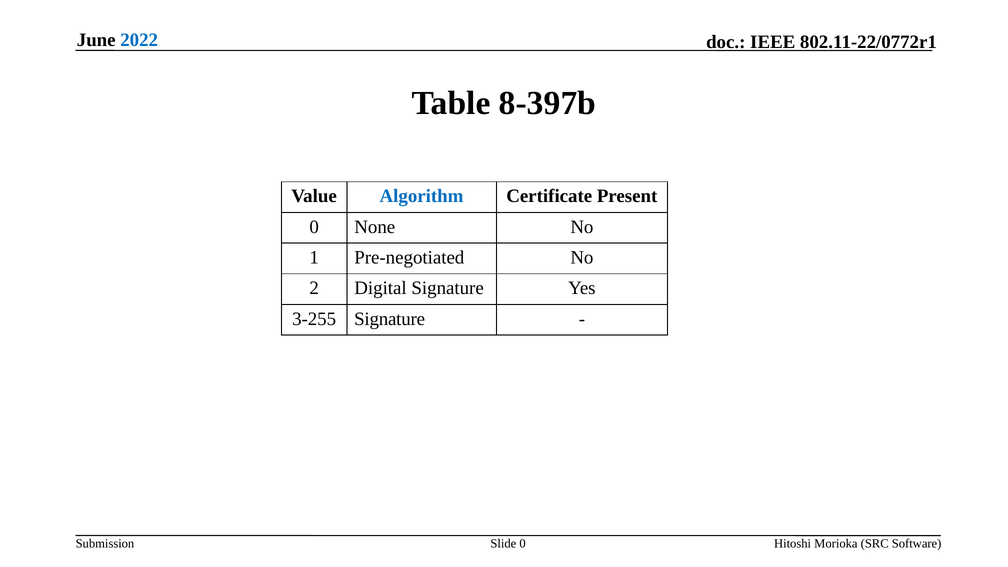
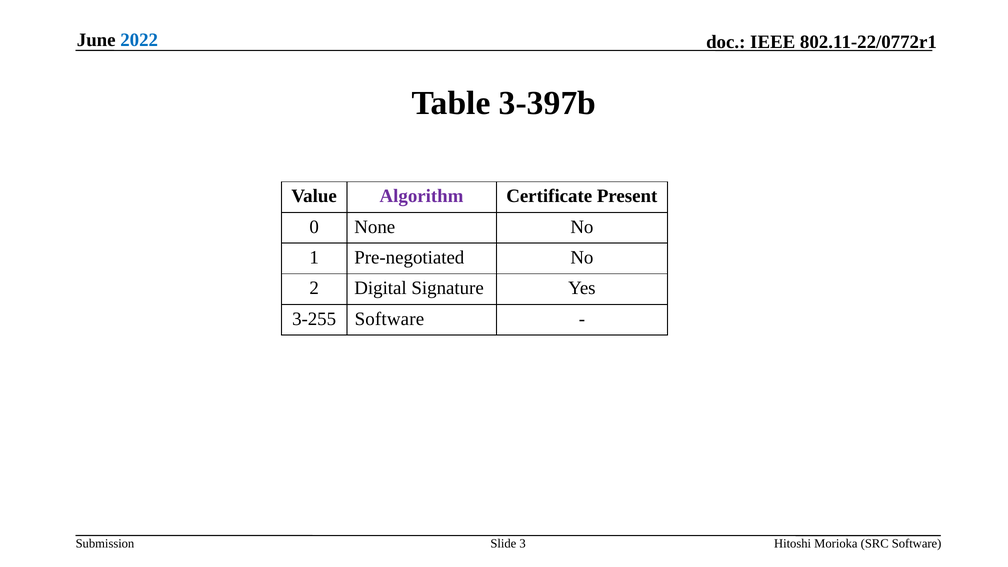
8-397b: 8-397b -> 3-397b (547, 103)
Algorithm colour: blue -> purple (422, 196)
3-255 Signature: Signature -> Software (389, 319)
Slide 0: 0 -> 3 (523, 544)
